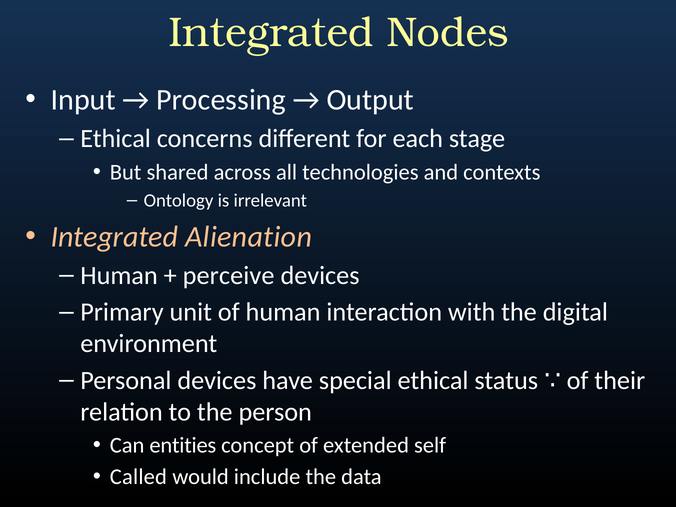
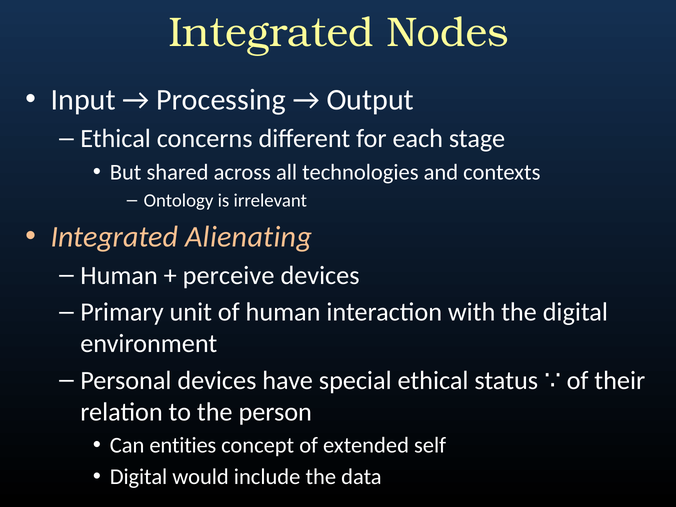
Alienation: Alienation -> Alienating (249, 237)
Called: Called -> Digital (139, 477)
